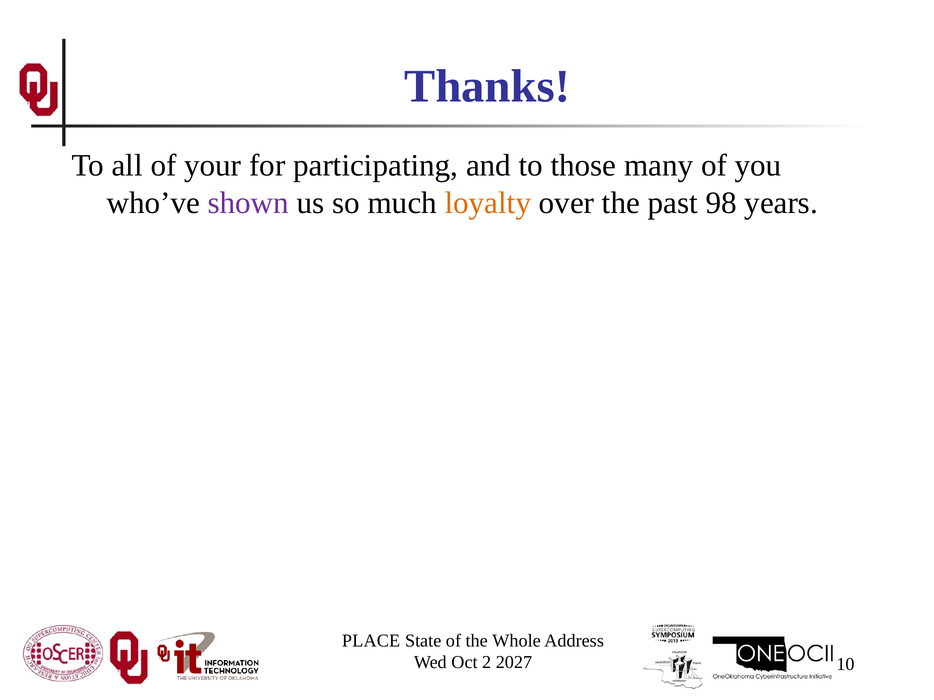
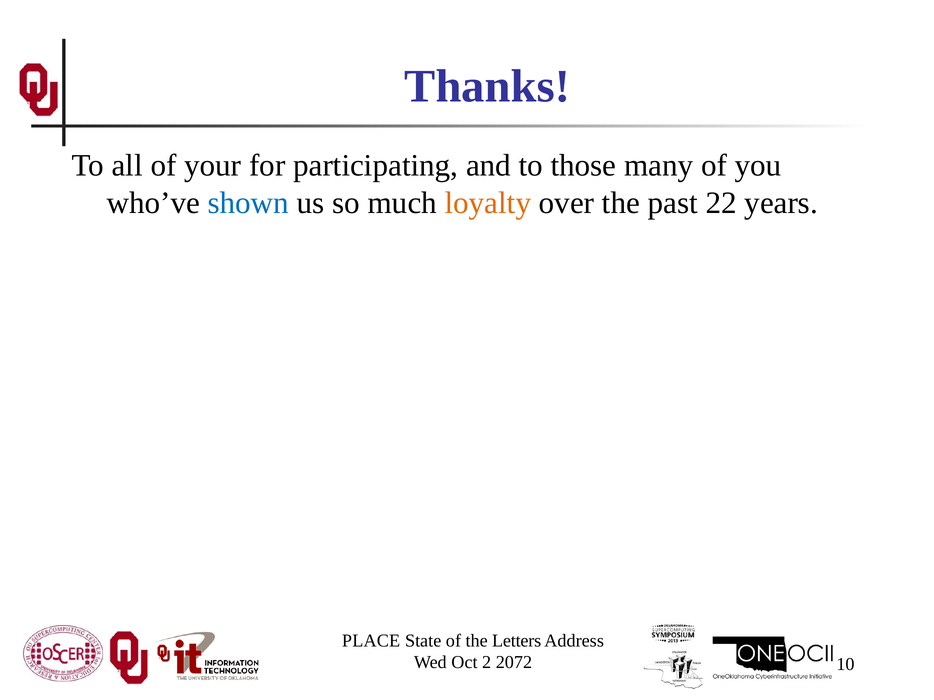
shown colour: purple -> blue (248, 203)
98: 98 -> 22 (721, 203)
Whole: Whole -> Letters (517, 641)
2027: 2027 -> 2072 (514, 663)
